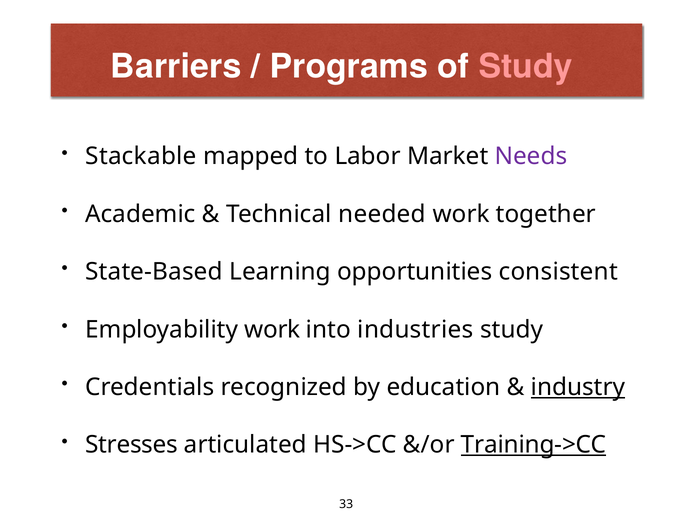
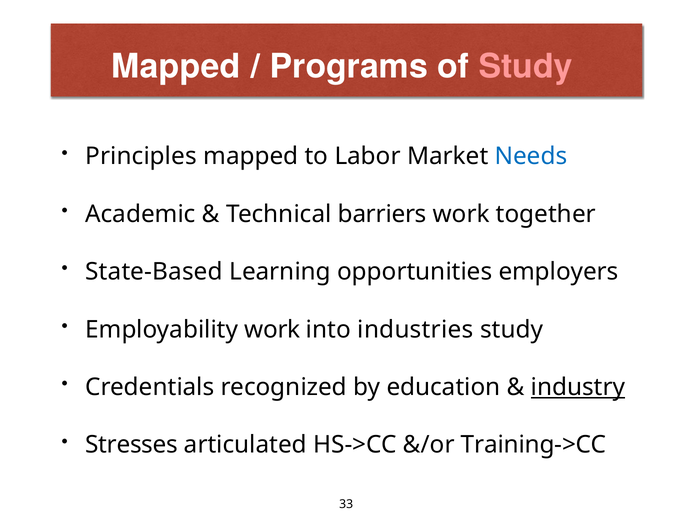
Barriers: Barriers -> Mapped (176, 66)
Stackable: Stackable -> Principles (141, 156)
Needs colour: purple -> blue (531, 156)
needed: needed -> barriers (382, 214)
consistent: consistent -> employers (558, 272)
Training->CC underline: present -> none (534, 445)
